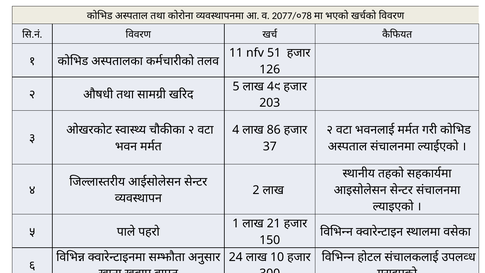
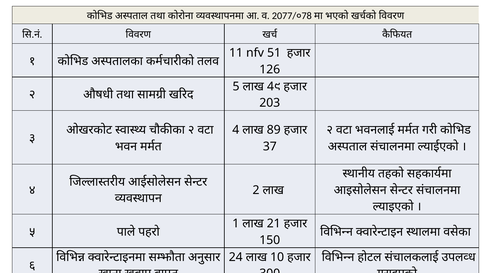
86: 86 -> 89 (274, 130)
